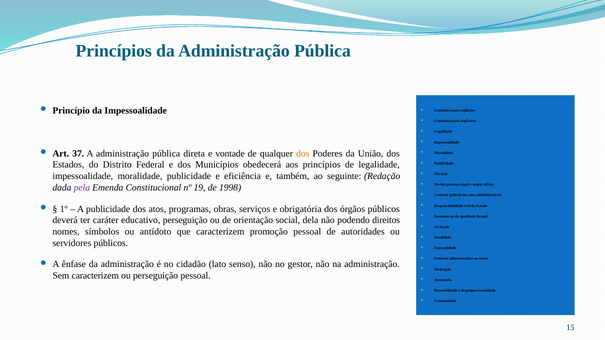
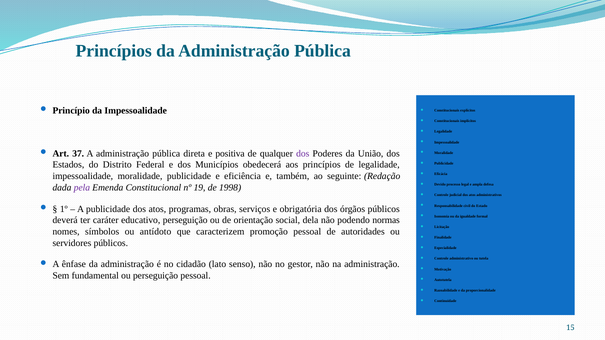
vontade: vontade -> positiva (230, 154)
dos colour: orange -> purple (303, 154)
direitos: direitos -> normas (386, 220)
Sem caracterizem: caracterizem -> fundamental (95, 276)
